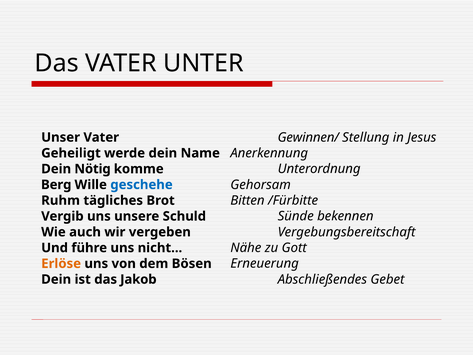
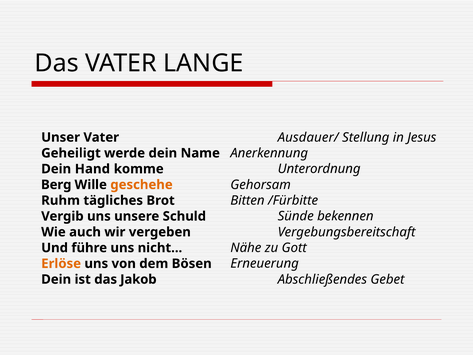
UNTER: UNTER -> LANGE (203, 63)
Gewinnen/: Gewinnen/ -> Ausdauer/ (308, 137)
Nötig: Nötig -> Hand (92, 169)
geschehe colour: blue -> orange (141, 185)
